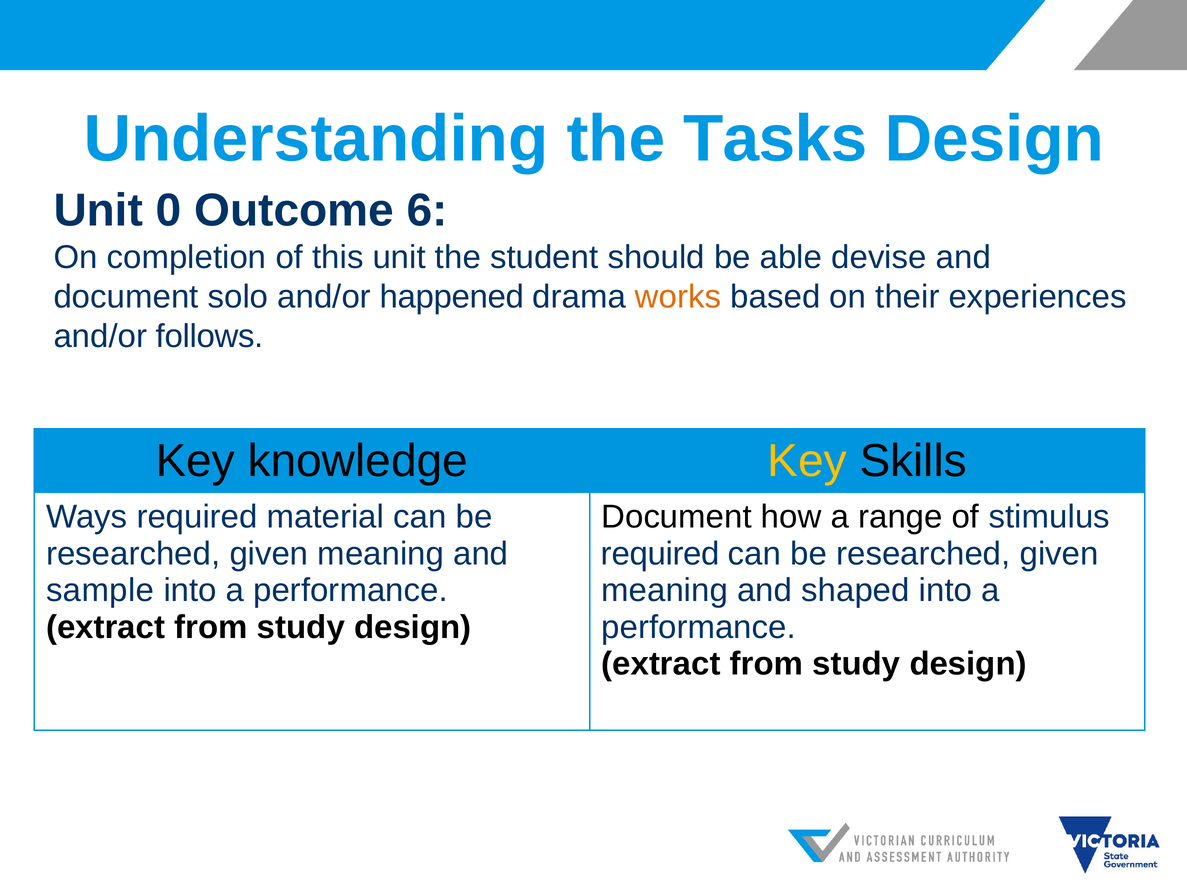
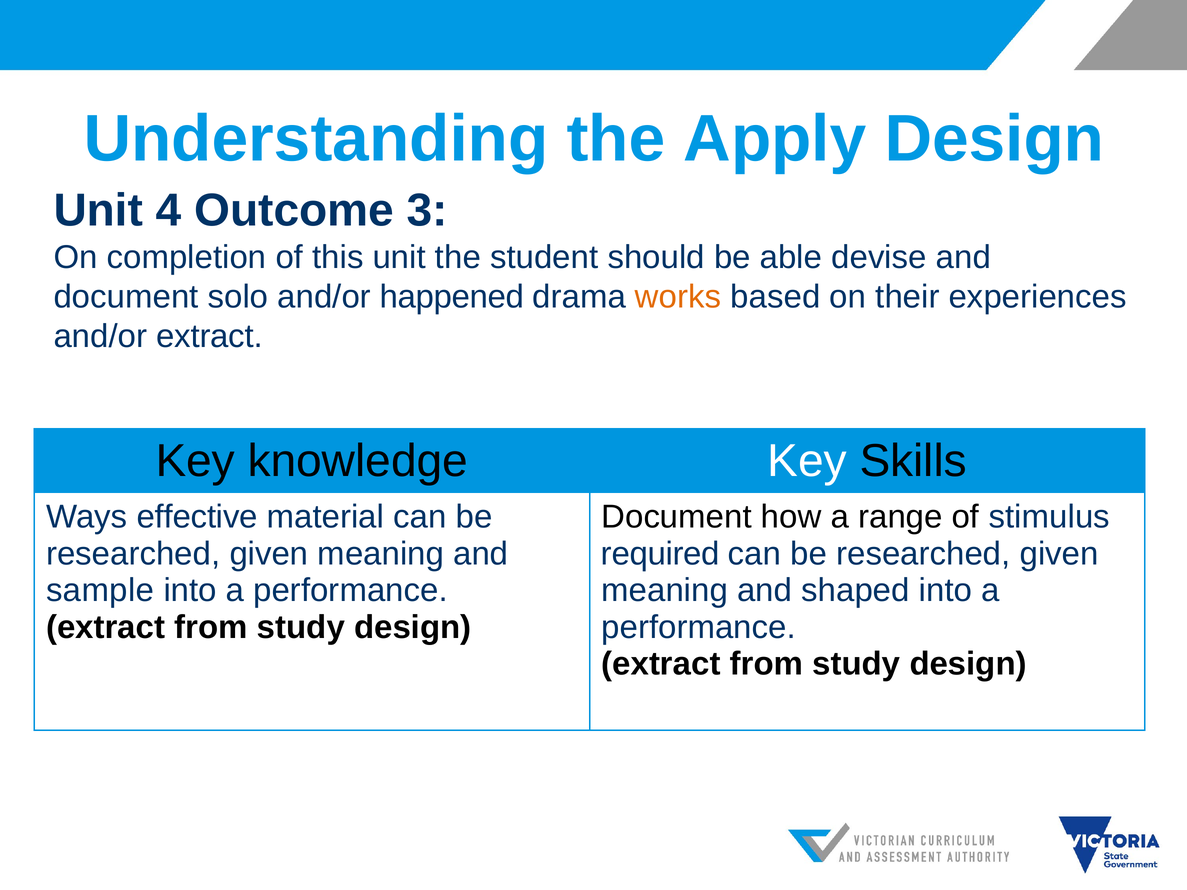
Tasks: Tasks -> Apply (775, 139)
0: 0 -> 4 (169, 211)
6: 6 -> 3 (427, 211)
and/or follows: follows -> extract (209, 337)
Key colour: yellow -> white (807, 461)
Ways required: required -> effective (197, 517)
